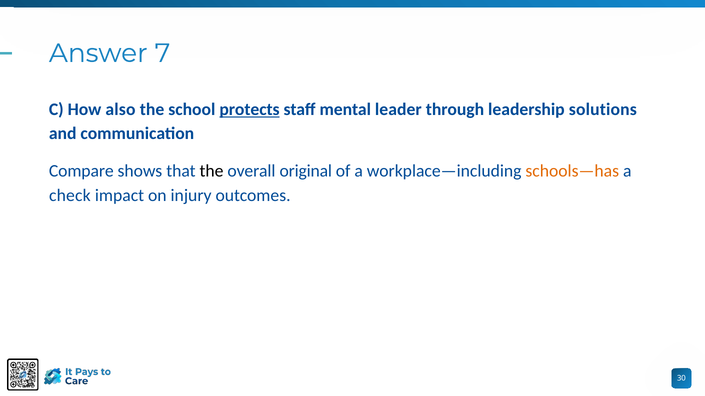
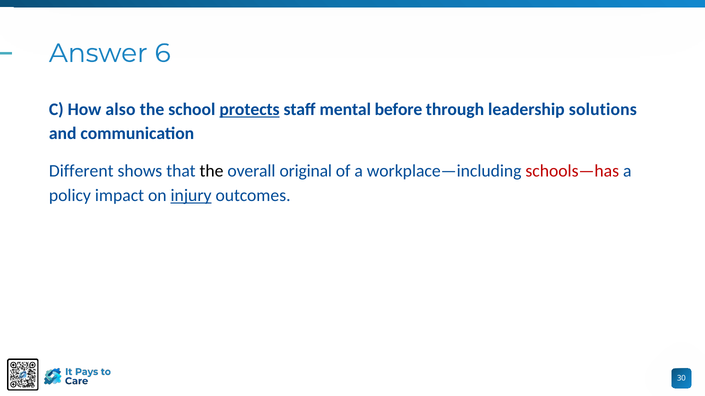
7: 7 -> 6 (163, 53)
leader: leader -> before (398, 110)
Compare: Compare -> Different (81, 171)
schools—has colour: orange -> red (572, 171)
check: check -> policy (70, 196)
injury underline: none -> present (191, 196)
